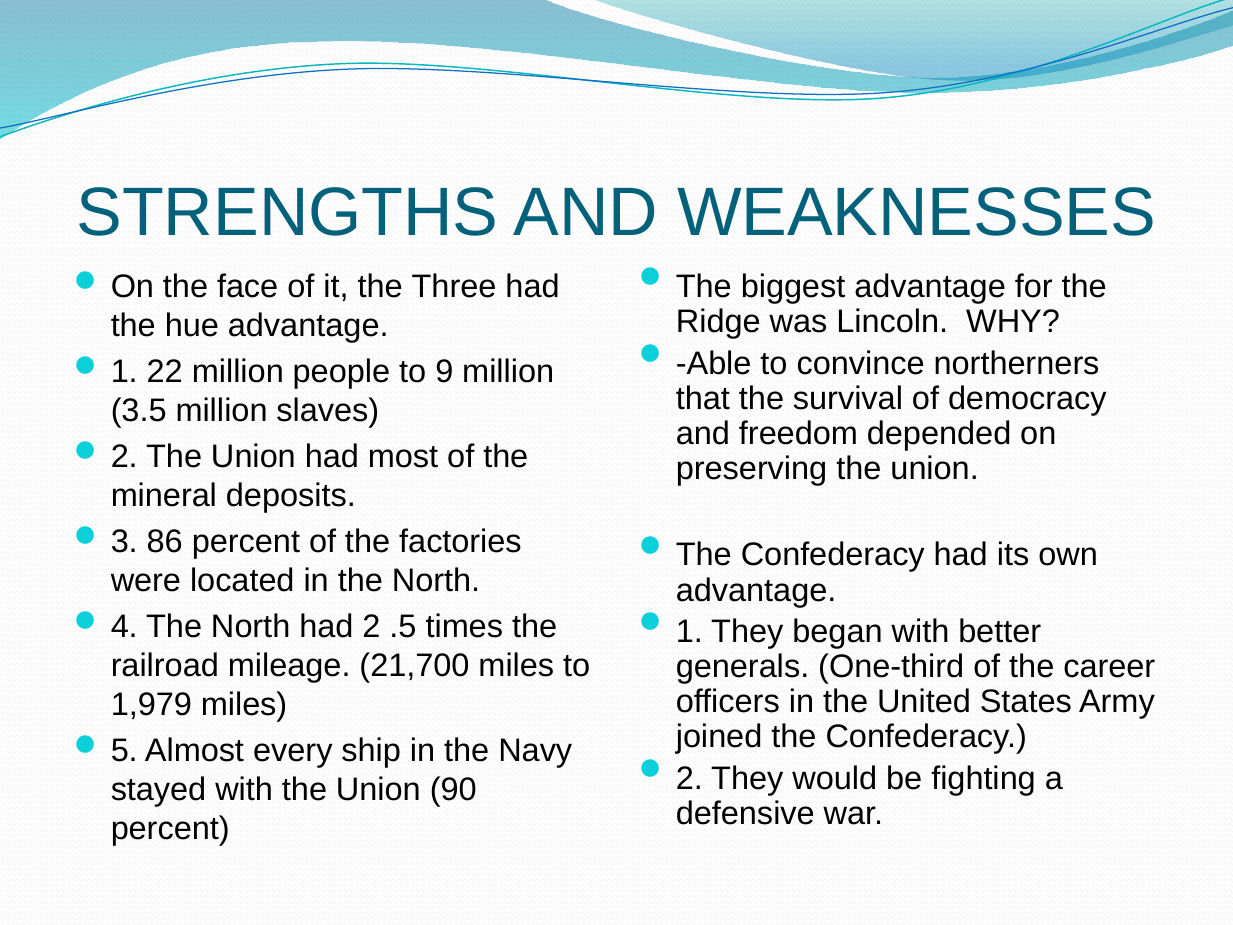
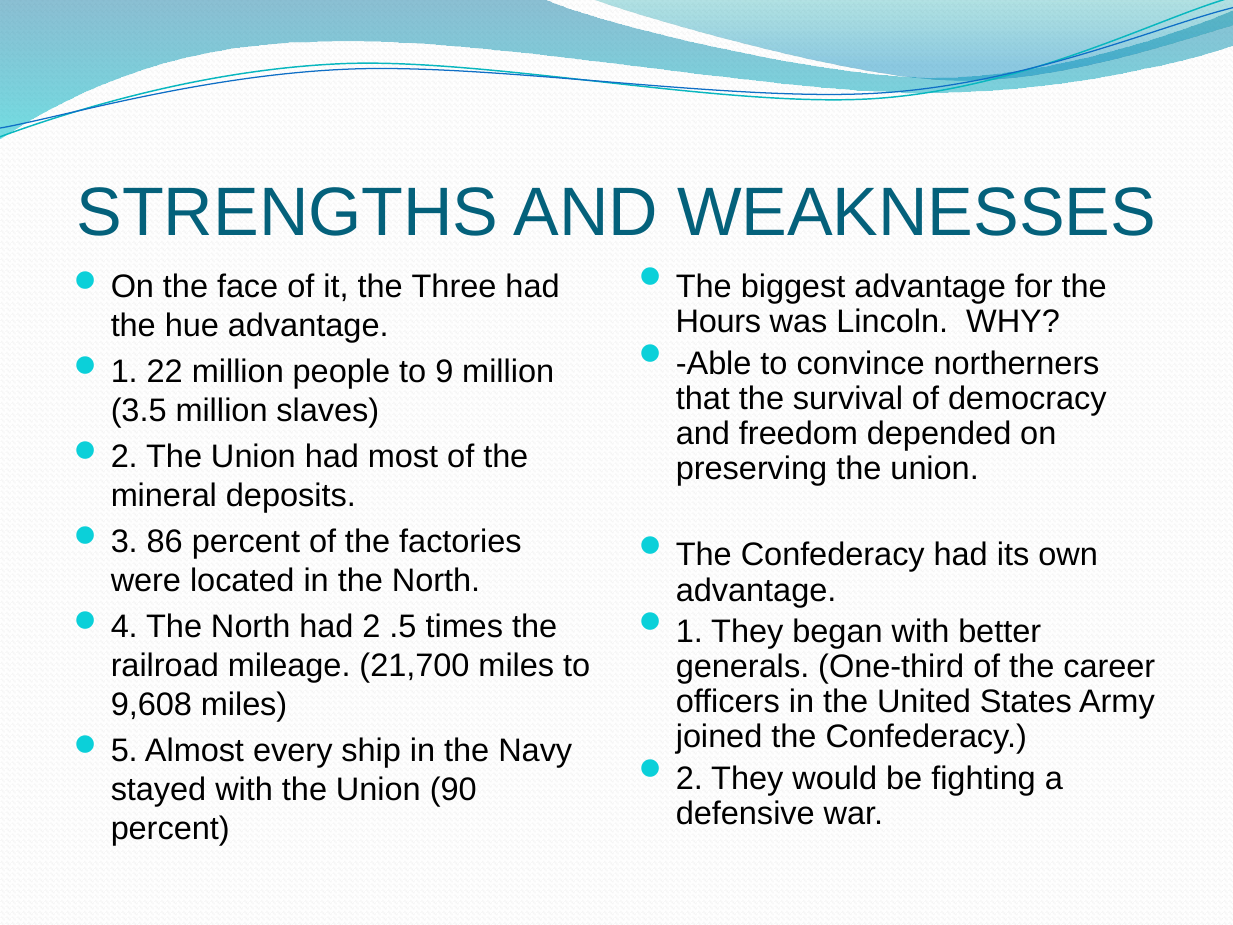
Ridge: Ridge -> Hours (718, 322)
1,979: 1,979 -> 9,608 (151, 704)
